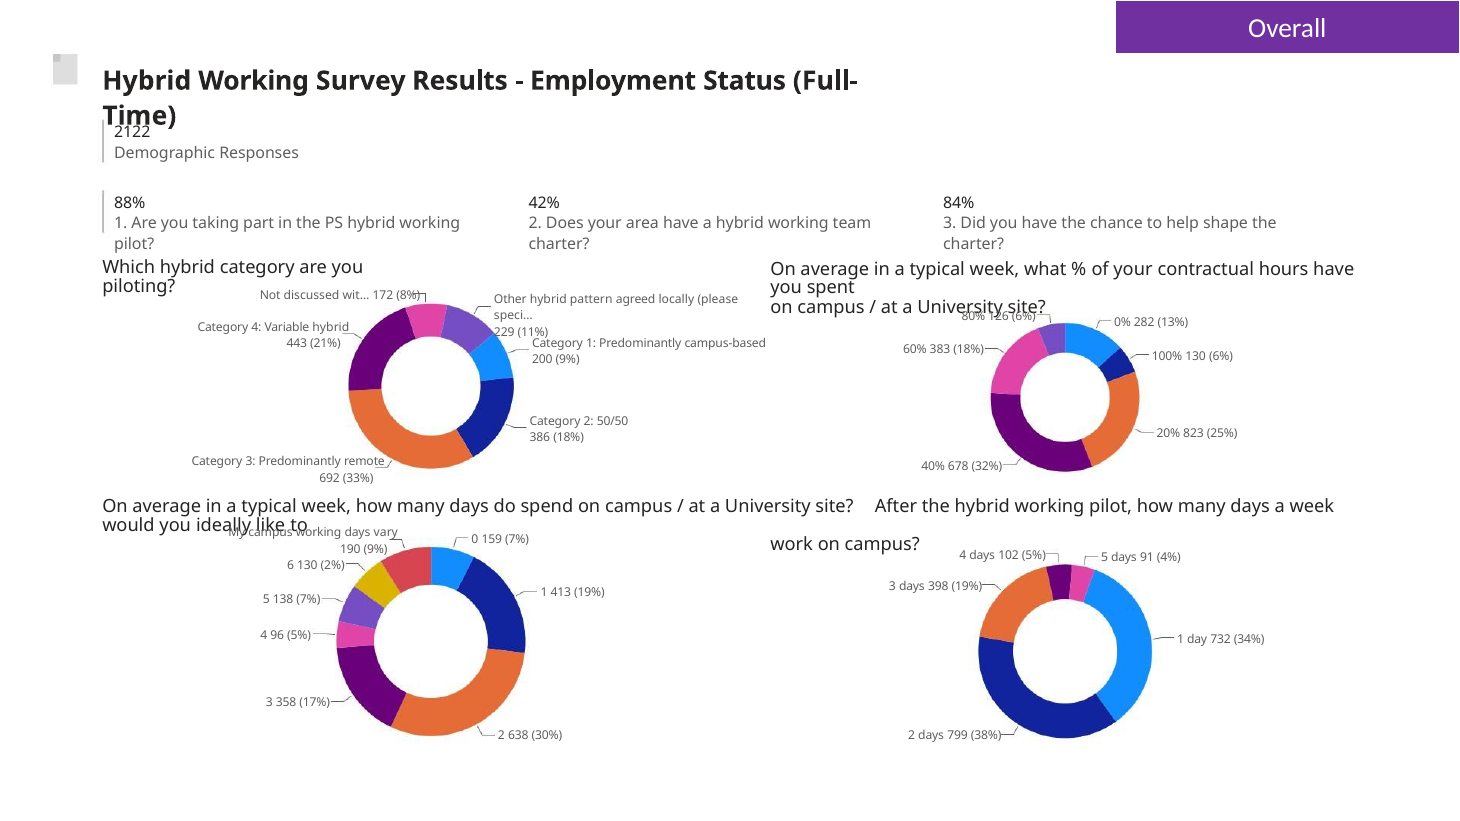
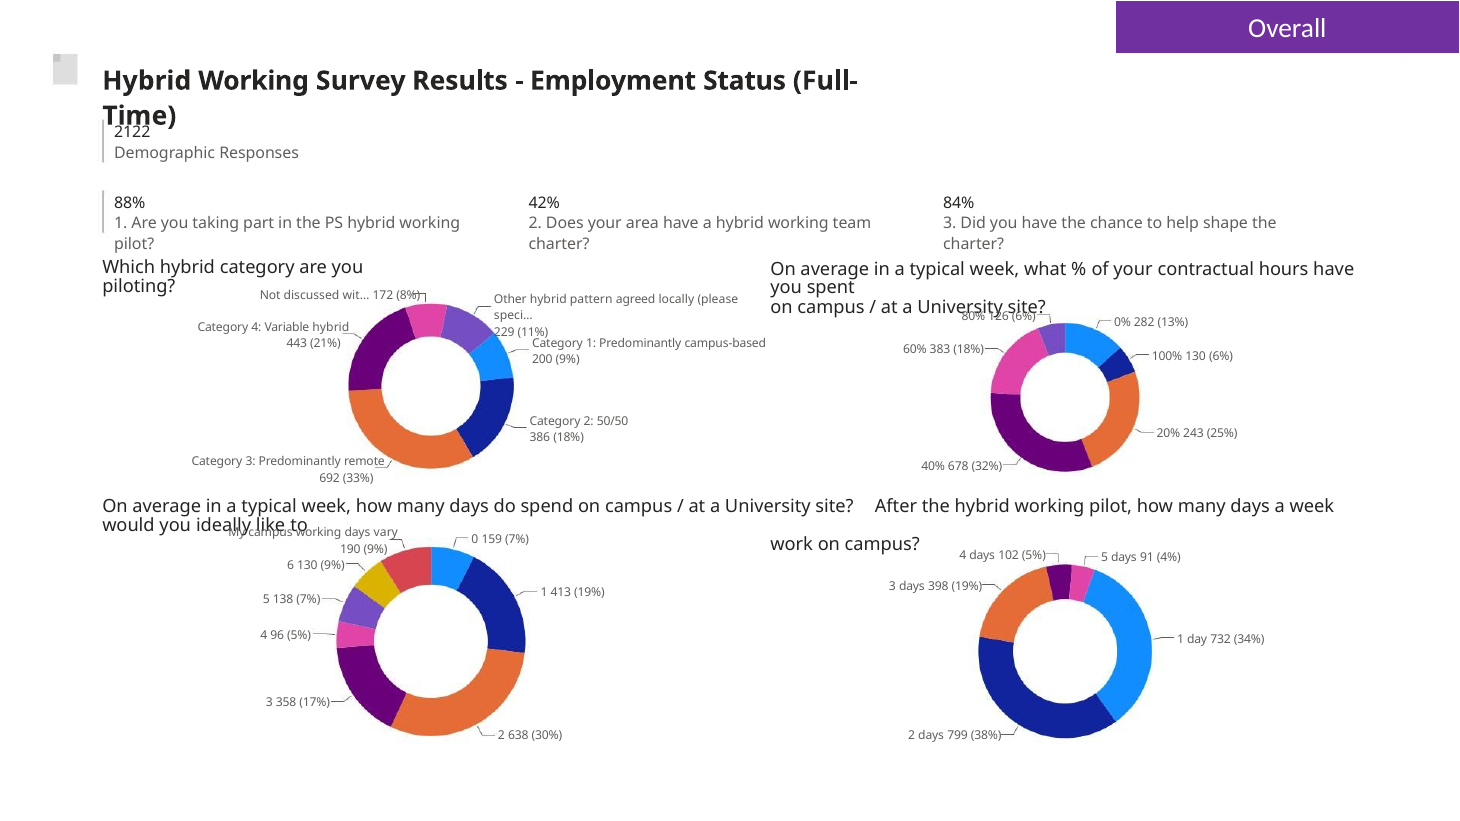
823: 823 -> 243 (1193, 433)
130 2%: 2% -> 9% (333, 565)
